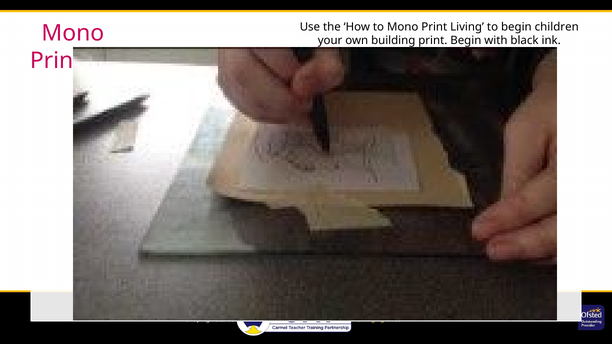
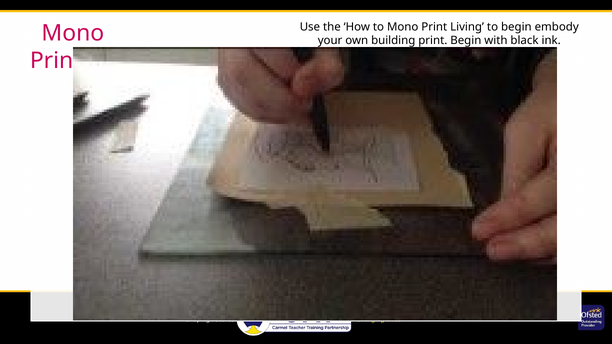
children: children -> embody (557, 27)
